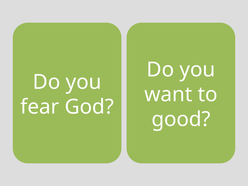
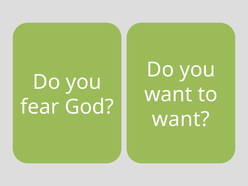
good: good -> want (181, 119)
